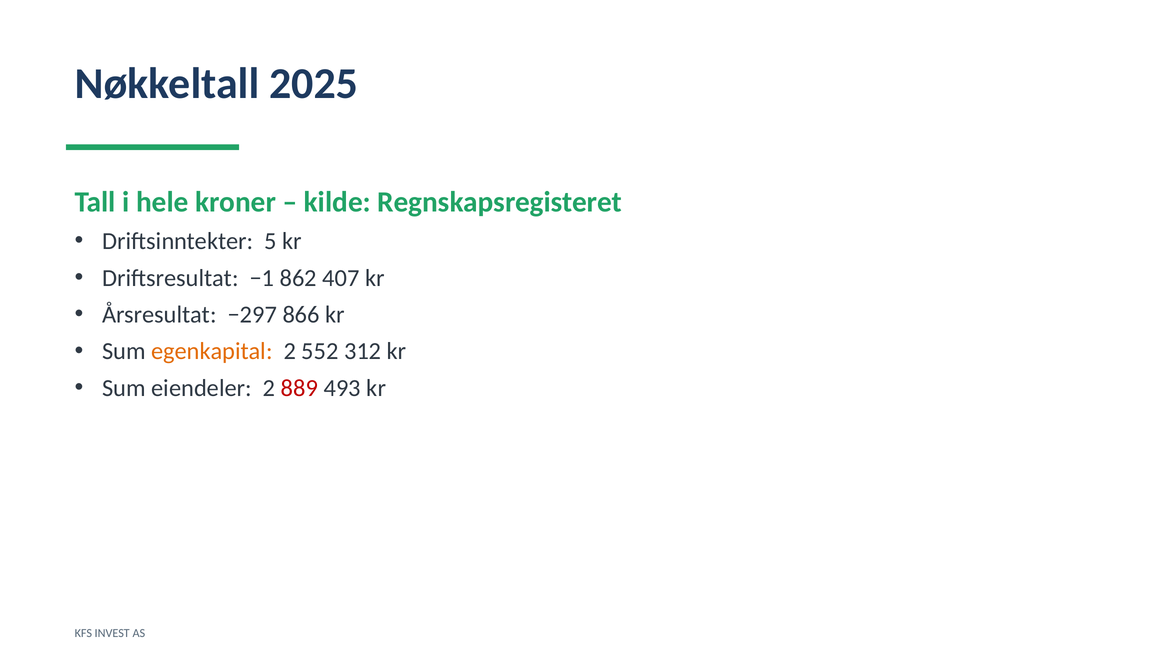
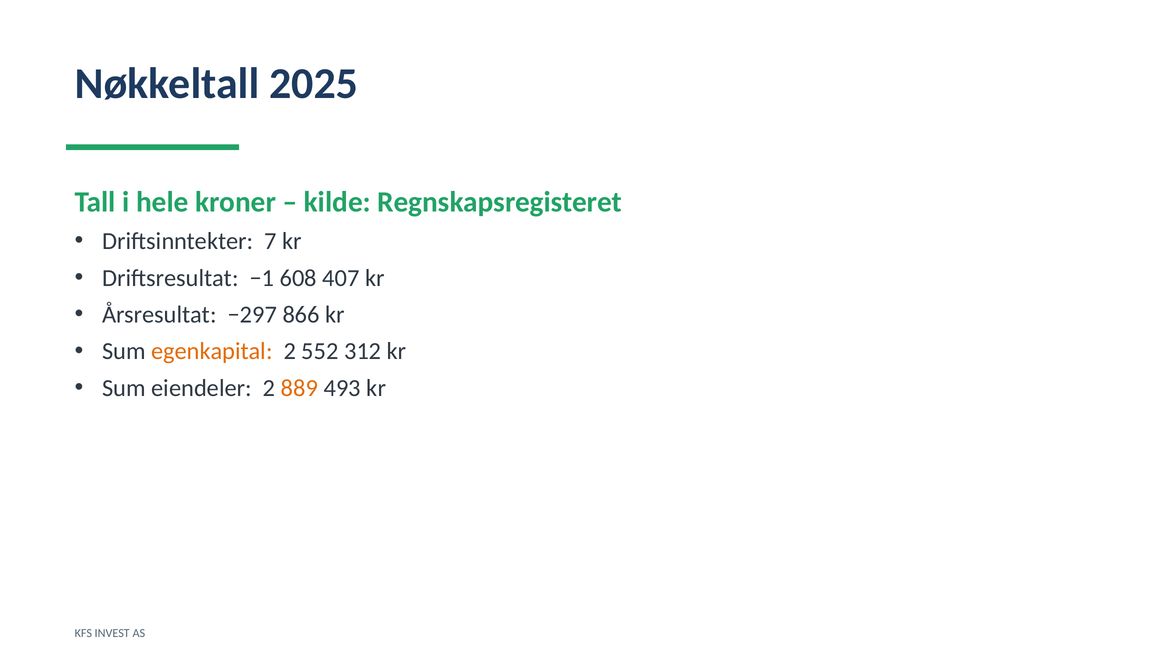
5: 5 -> 7 (271, 241)
862: 862 -> 608 (298, 278)
889 colour: red -> orange (299, 388)
